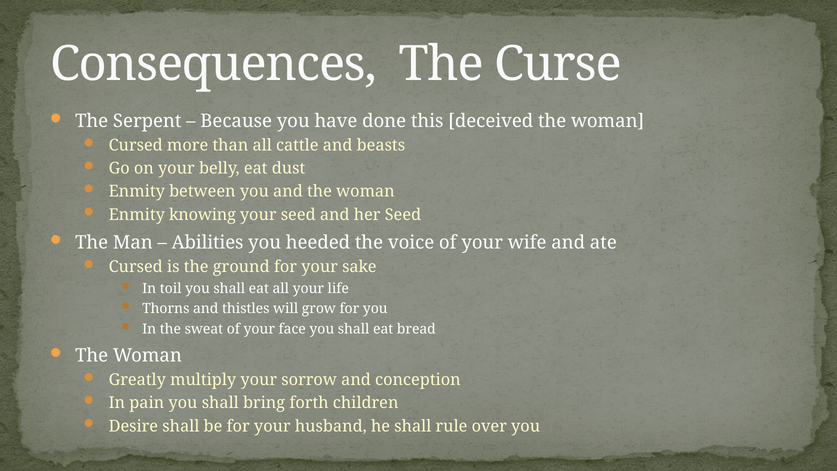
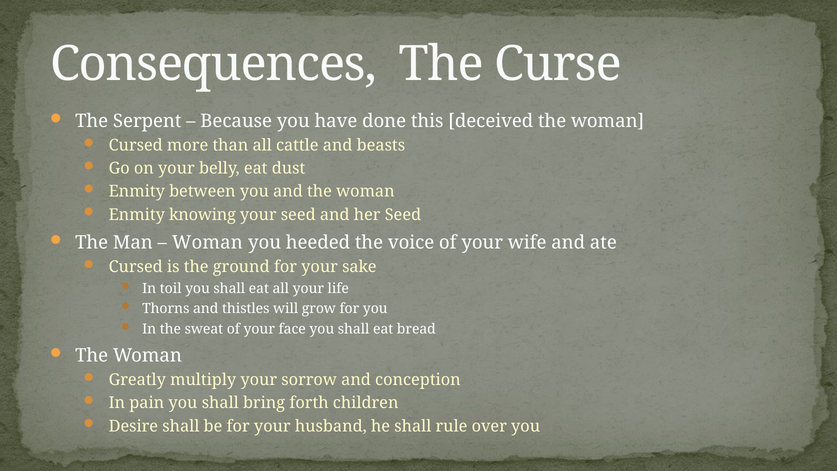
Abilities: Abilities -> Woman (207, 243)
